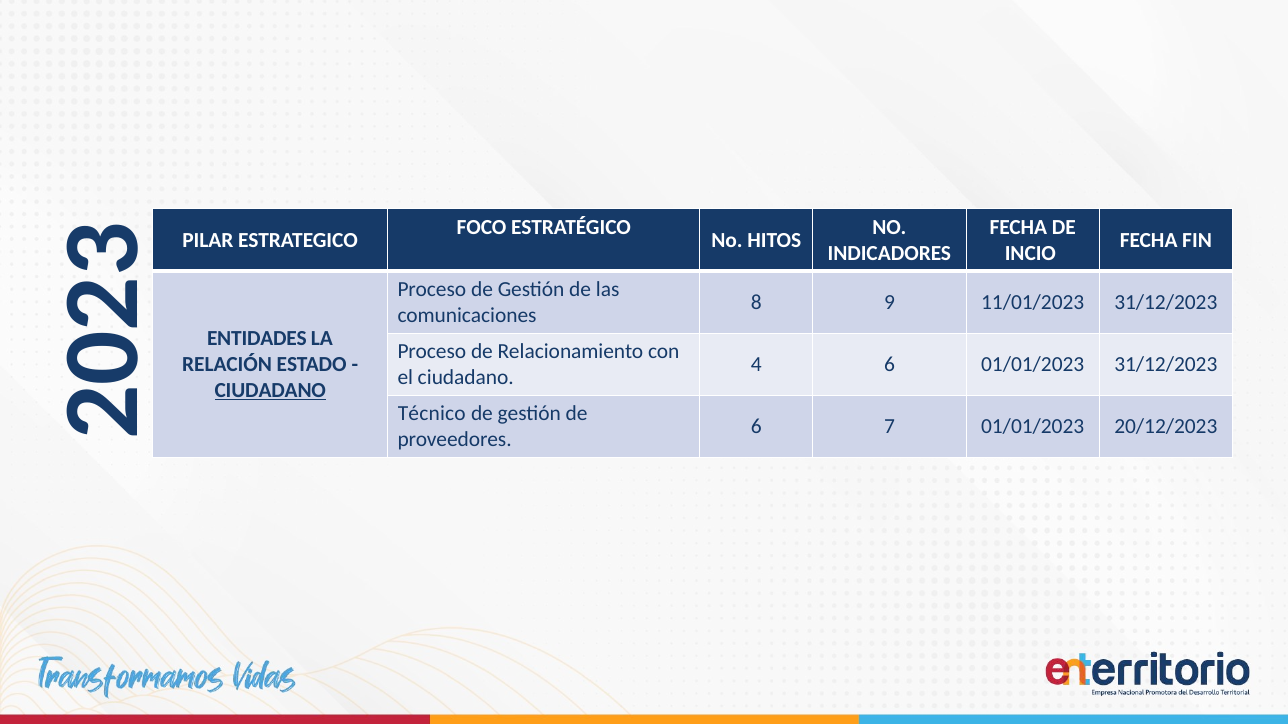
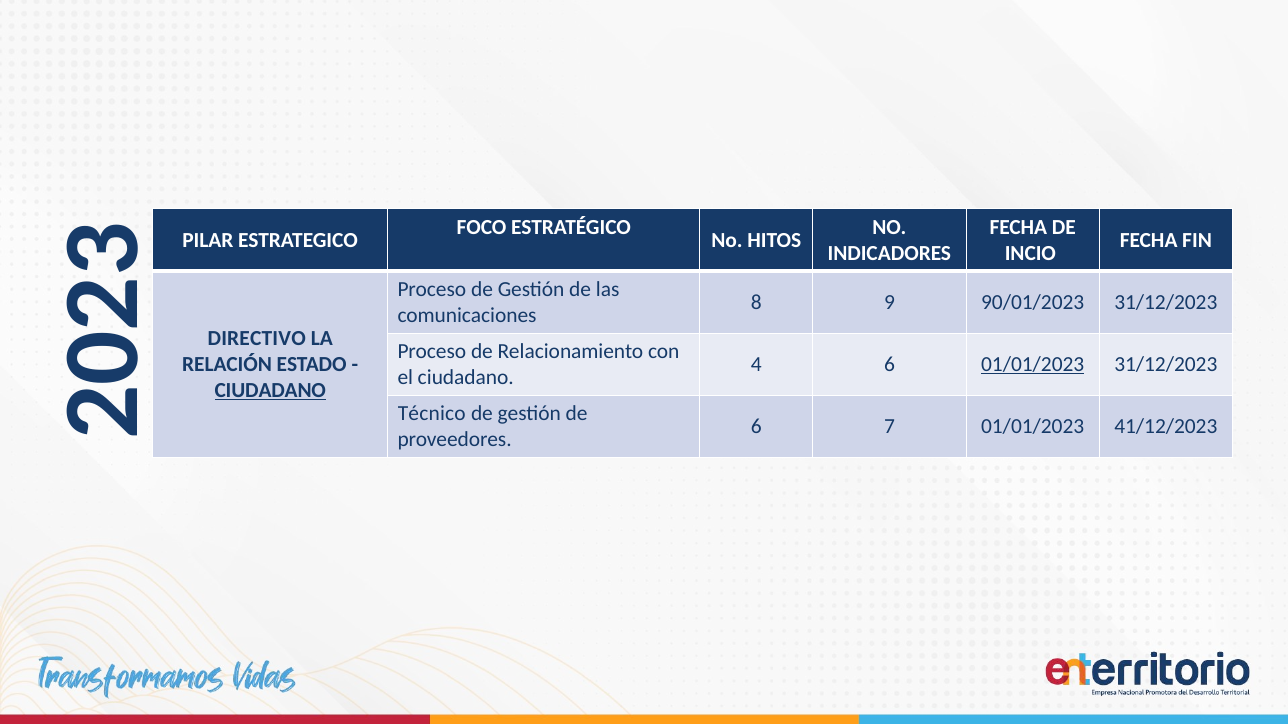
11/01/2023: 11/01/2023 -> 90/01/2023 (1033, 302)
ENTIDADES: ENTIDADES -> DIRECTIVO (257, 338)
01/01/2023 underline: none -> present (1033, 365)
20/12/2023: 20/12/2023 -> 41/12/2023 (1166, 427)
